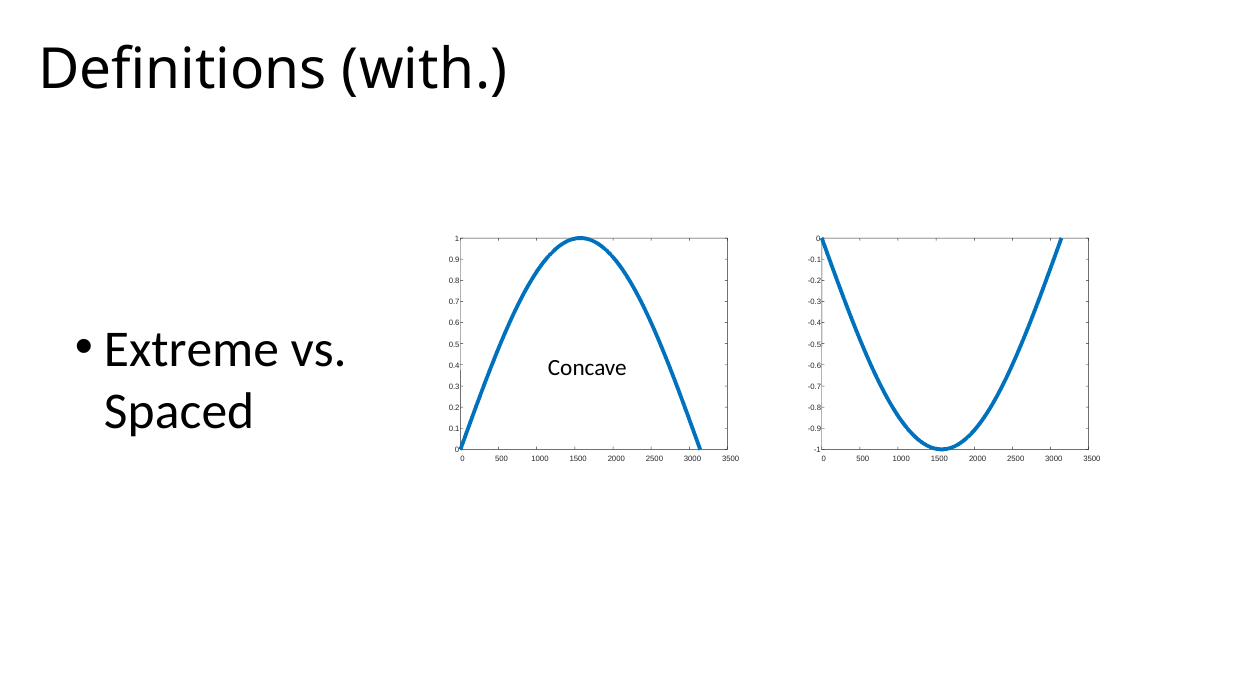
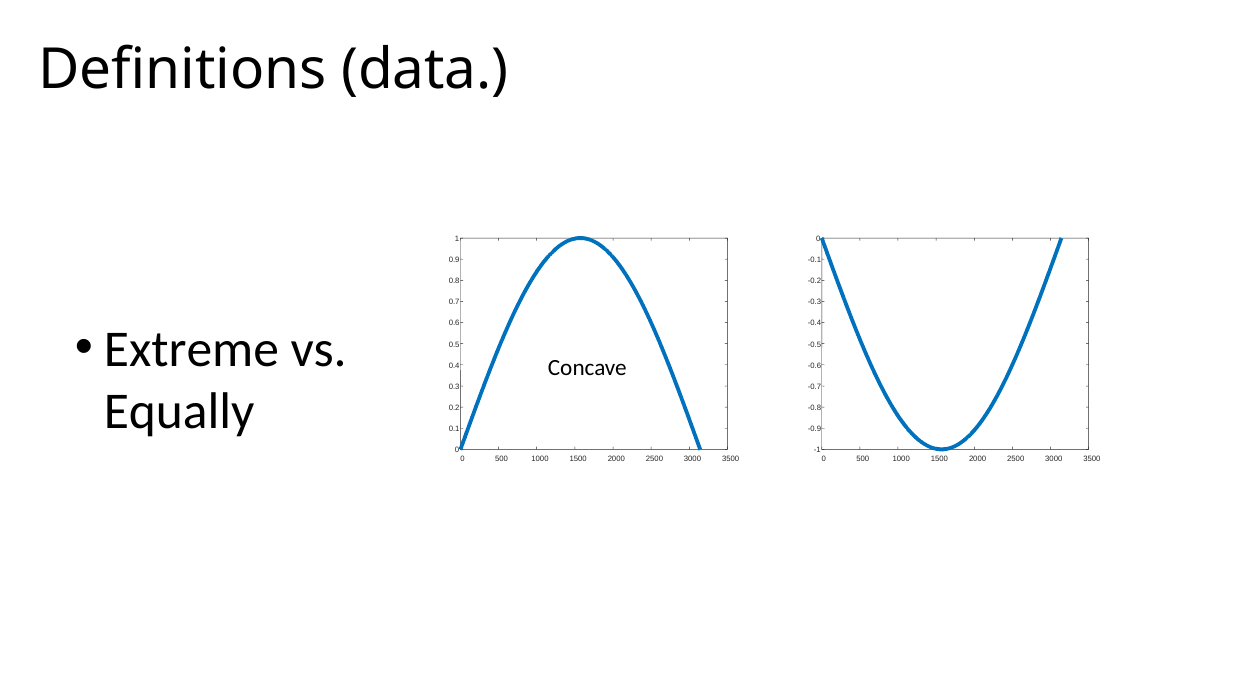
with: with -> data (425, 69)
Spaced: Spaced -> Equally (179, 411)
